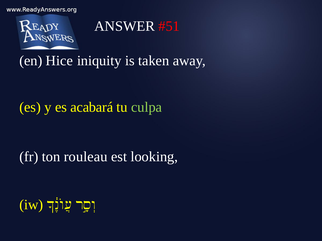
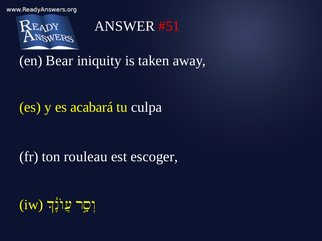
Hice: Hice -> Bear (59, 61)
culpa colour: light green -> white (147, 107)
looking: looking -> escoger (154, 157)
